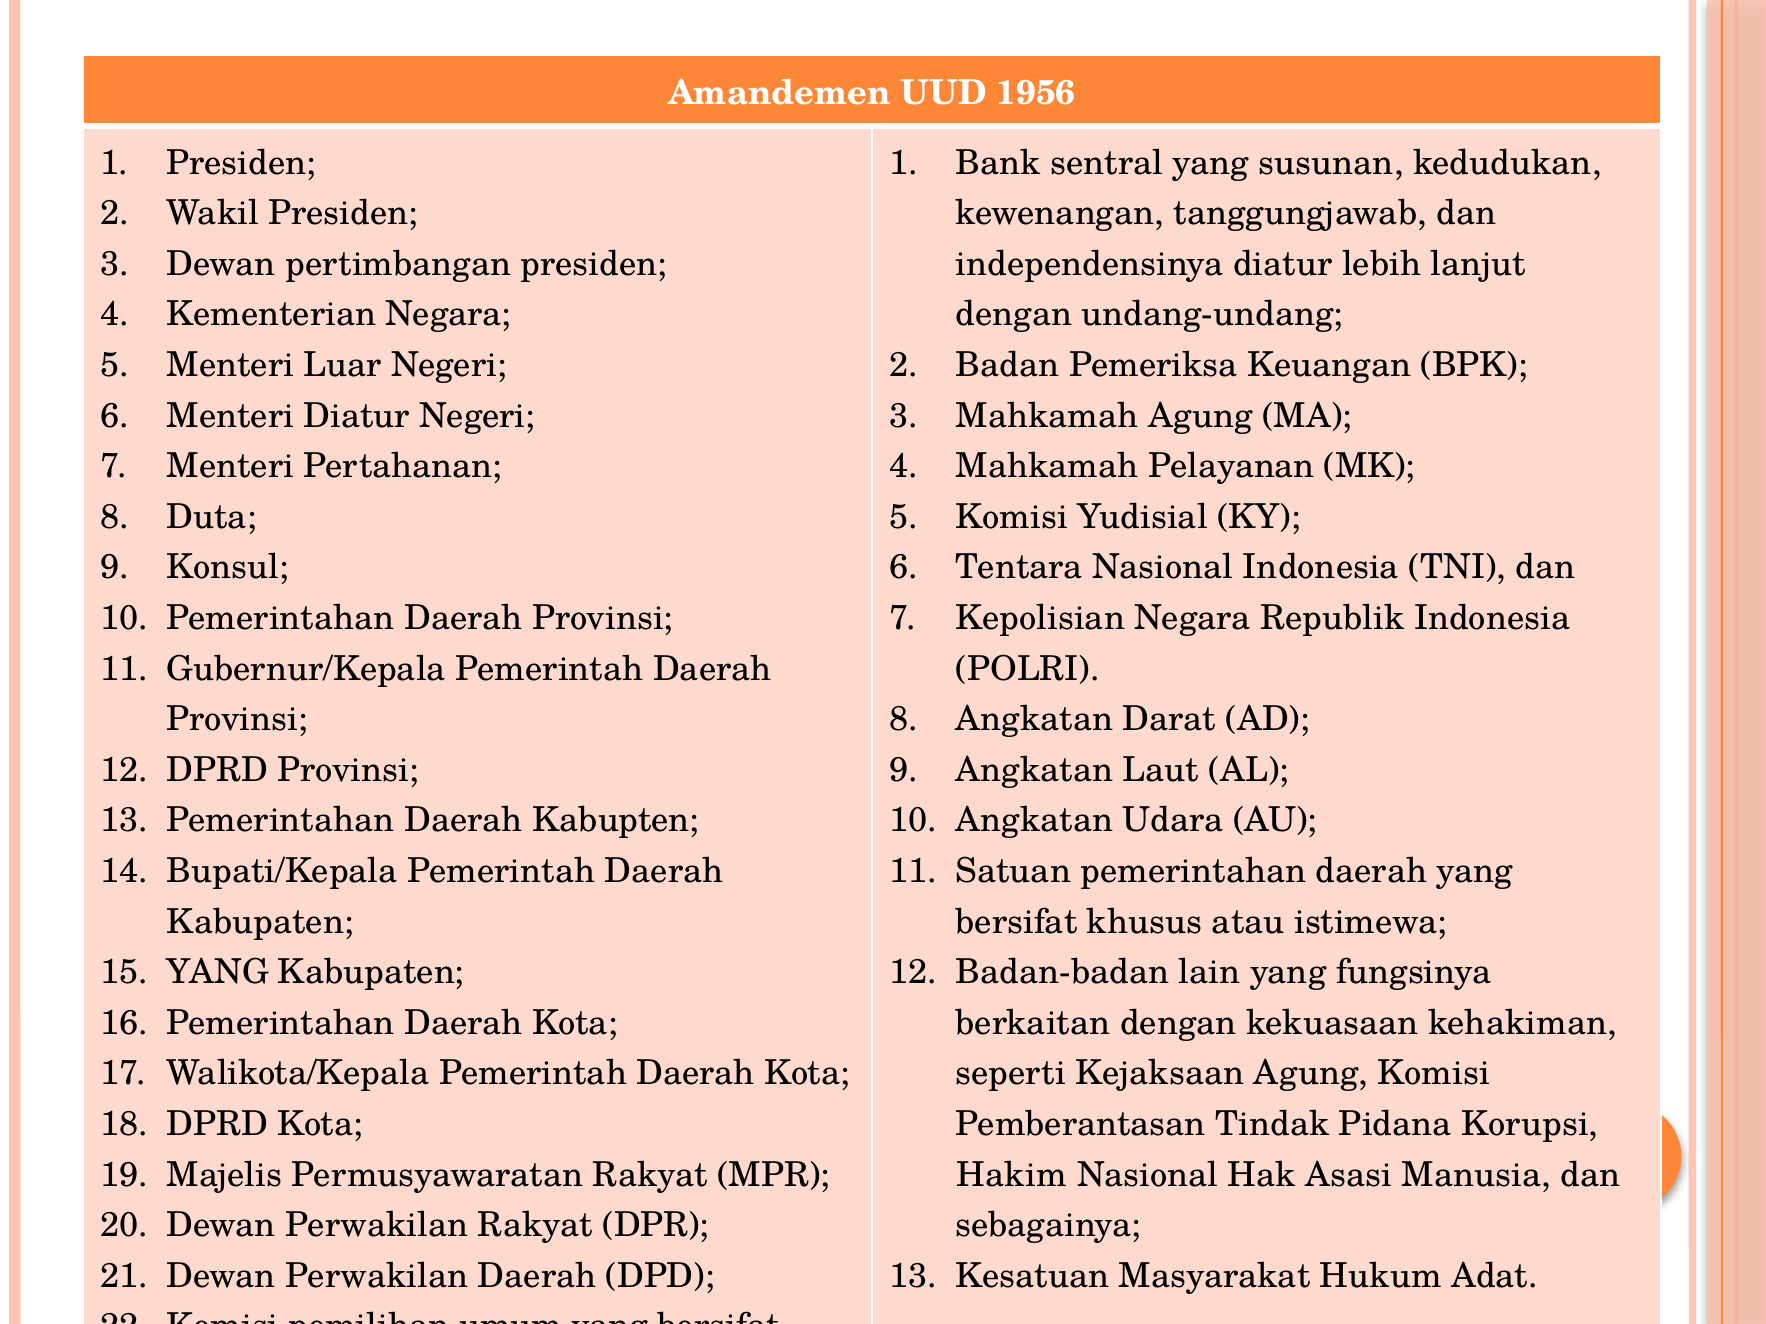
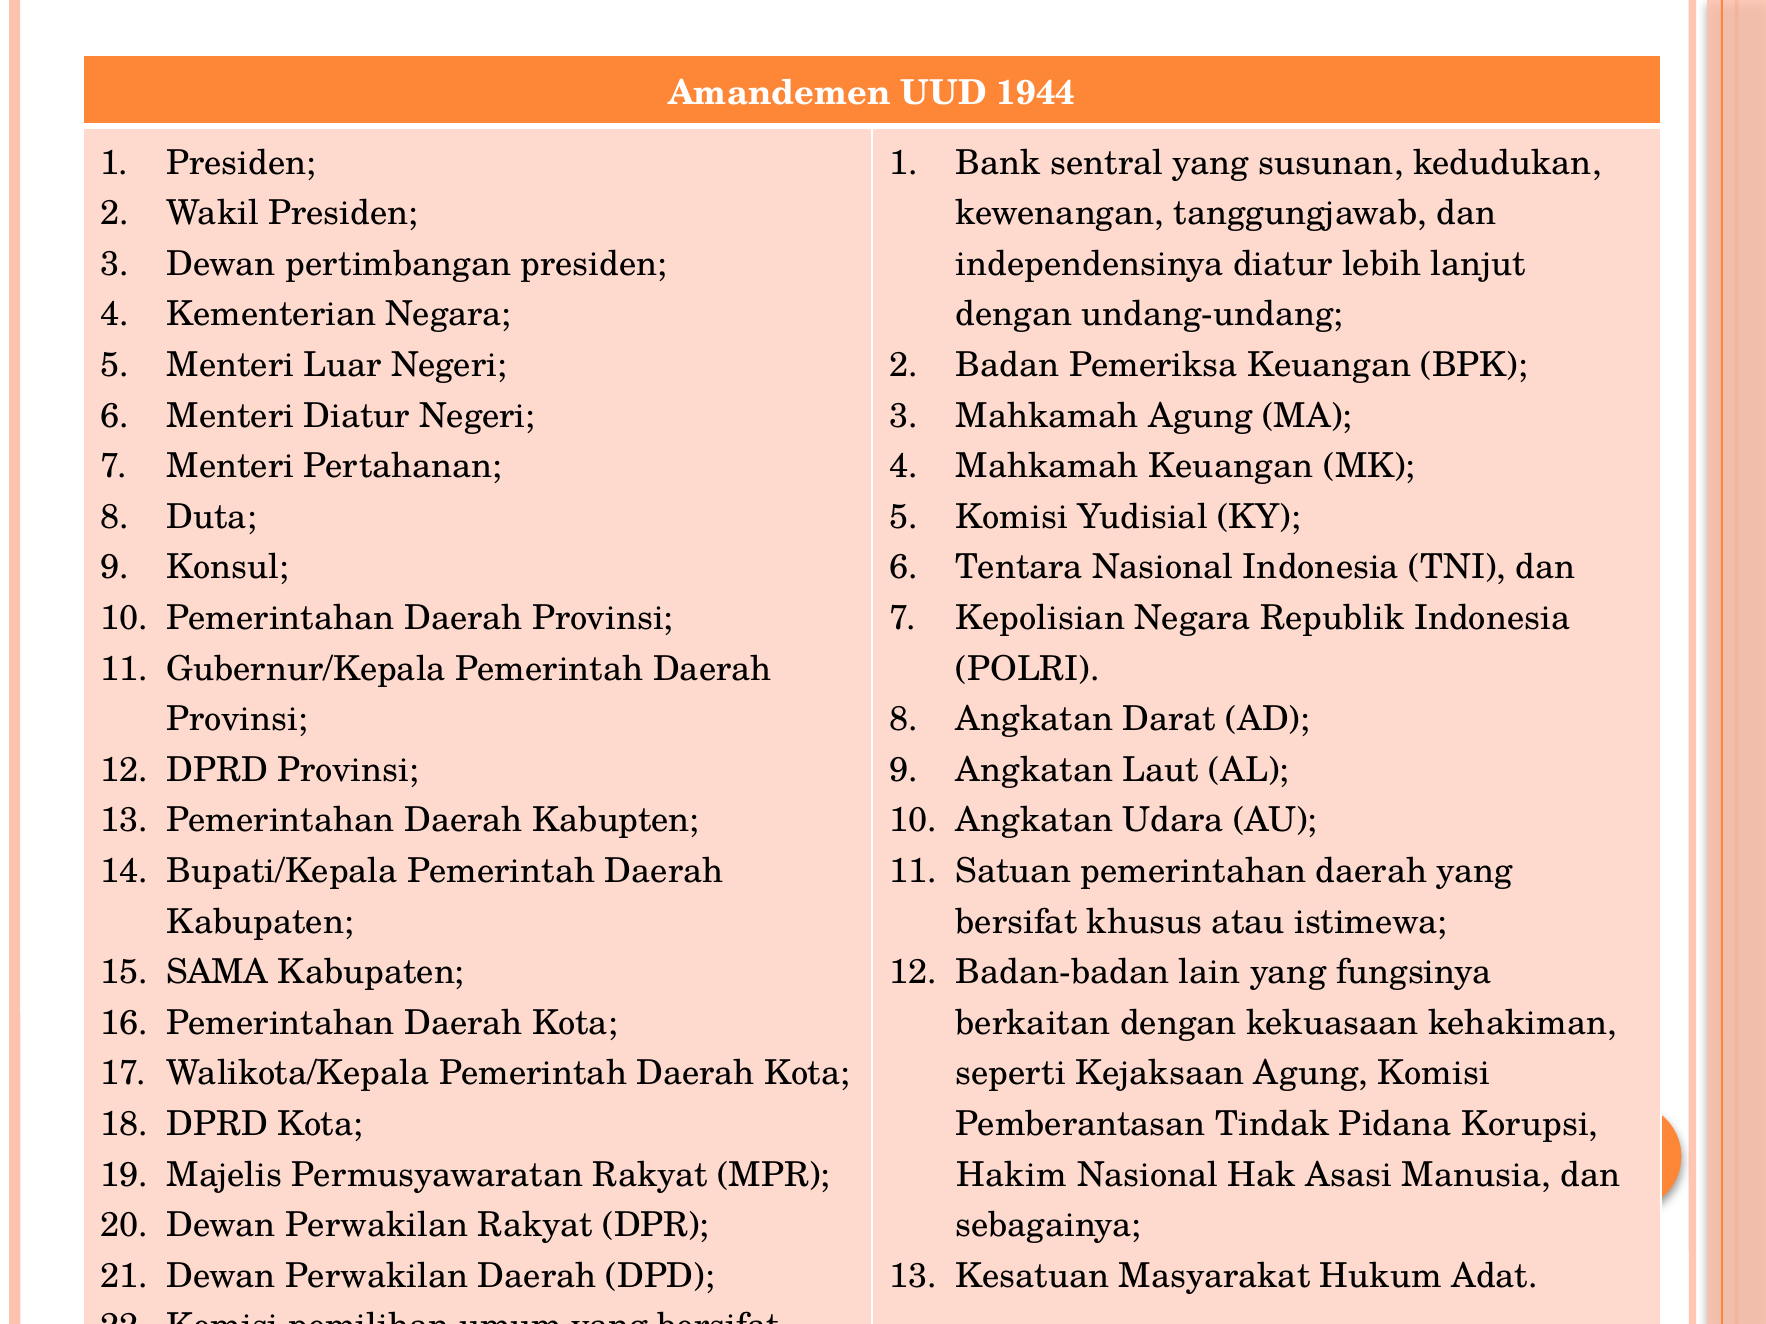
1956: 1956 -> 1944 (1036, 93)
Mahkamah Pelayanan: Pelayanan -> Keuangan (1231, 467)
YANG: YANG -> SAMA (217, 973)
